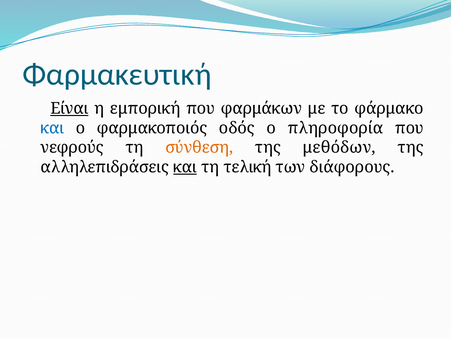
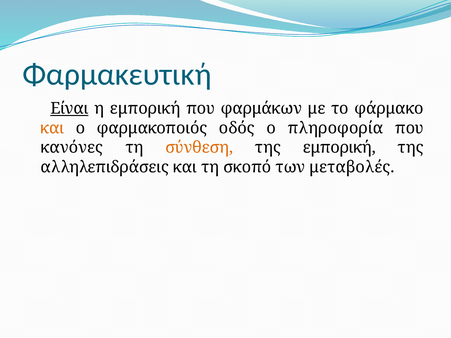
και colour: blue -> orange (52, 128)
νεφρούς: νεφρούς -> κανόνες (72, 148)
της μεθόδων: μεθόδων -> εμπορική (339, 148)
και underline: present -> none (185, 167)
τελική: τελική -> σκοπό (247, 167)
διάφορους: διάφορους -> μεταβολές (352, 167)
